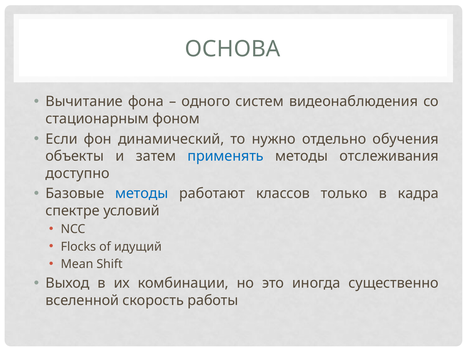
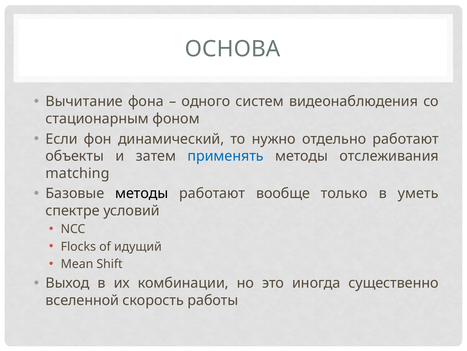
отдельно обучения: обучения -> работают (406, 139)
доступно: доступно -> matching (78, 173)
методы colour: blue -> black (142, 193)
классов: классов -> вообще (283, 193)
кадра: кадра -> уметь (418, 193)
